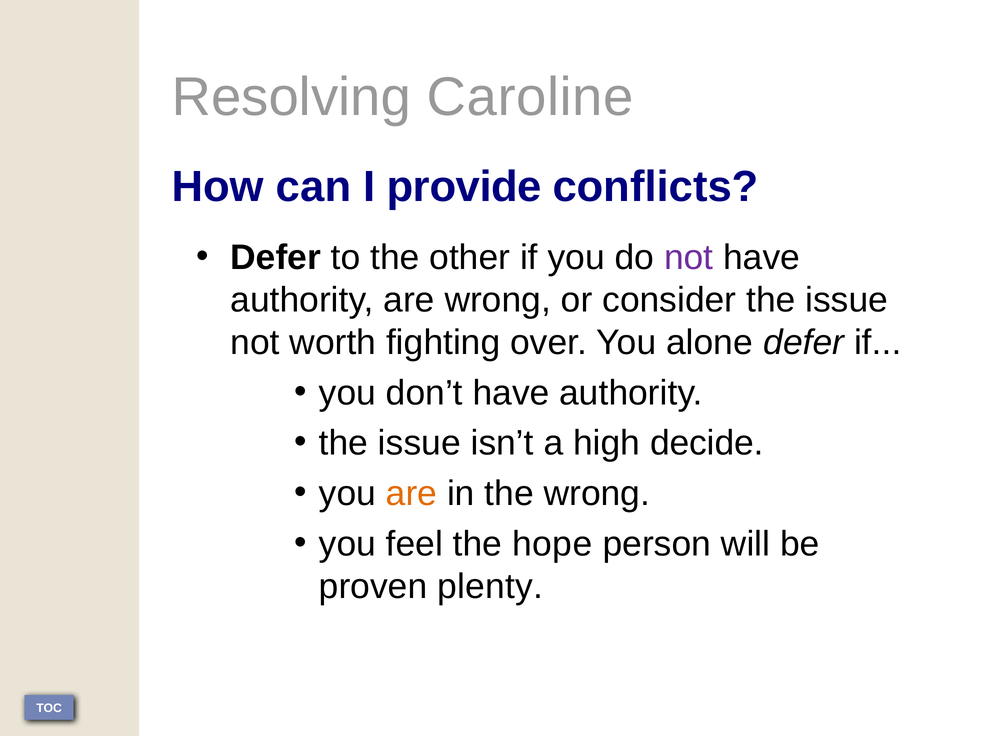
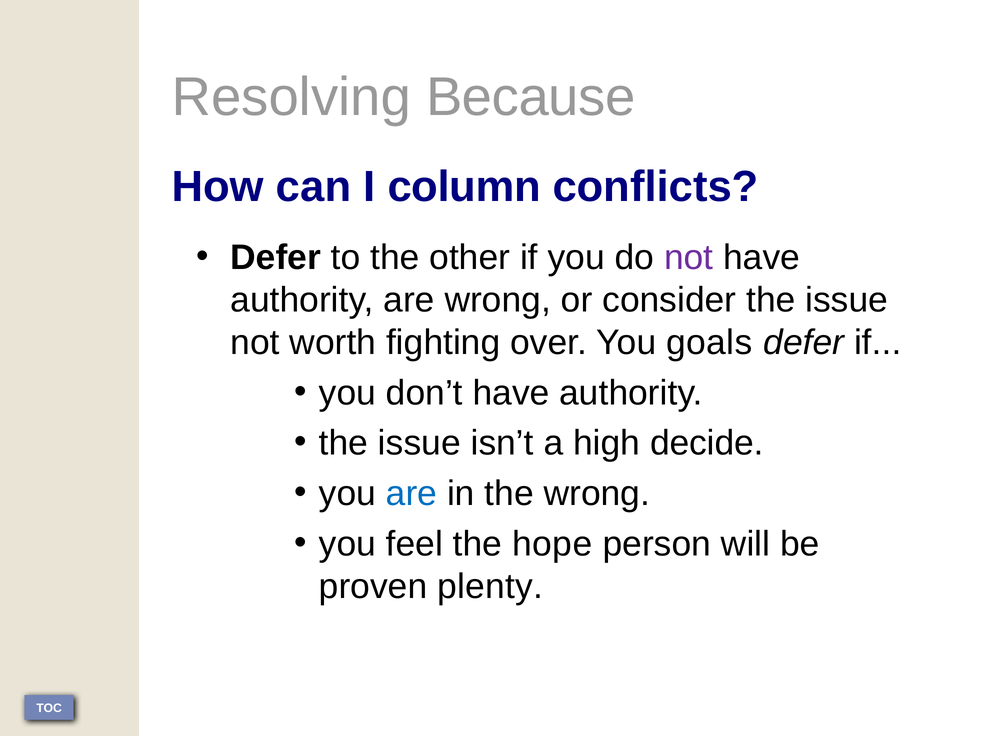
Caroline: Caroline -> Because (531, 98)
provide: provide -> column (464, 187)
alone: alone -> goals (709, 343)
are colour: orange -> blue (412, 494)
